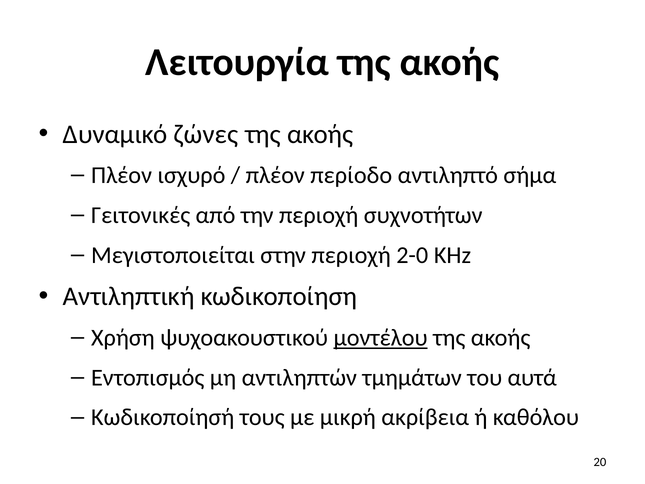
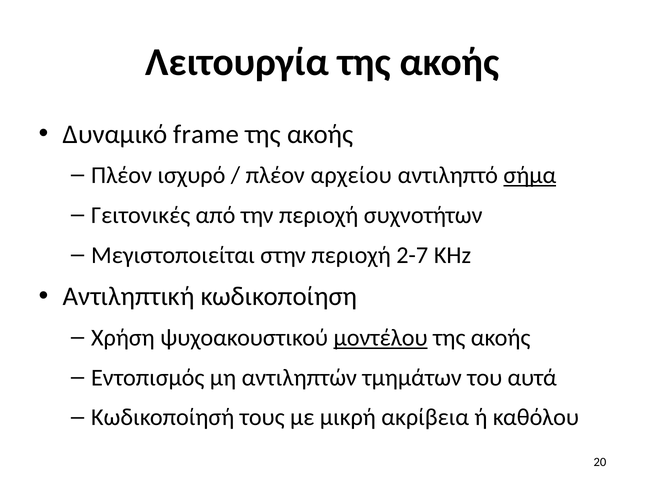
ζώνες: ζώνες -> frame (206, 134)
περίοδο: περίοδο -> αρχείου (351, 175)
σήμα underline: none -> present (530, 175)
2-0: 2-0 -> 2-7 (412, 255)
